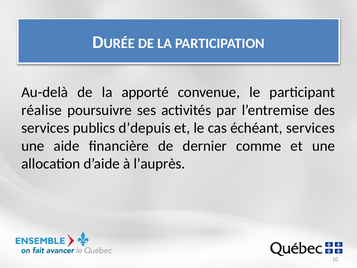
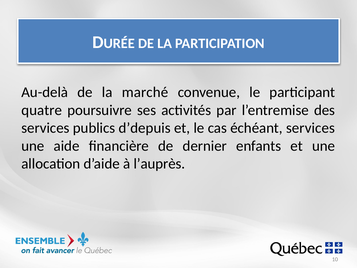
apporté: apporté -> marché (145, 92)
réalise: réalise -> quatre (42, 110)
comme: comme -> enfants (259, 146)
